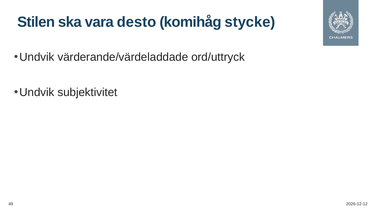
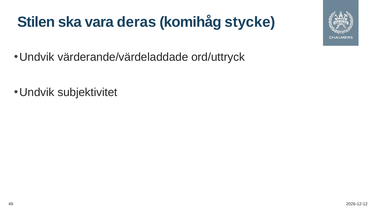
desto: desto -> deras (137, 22)
